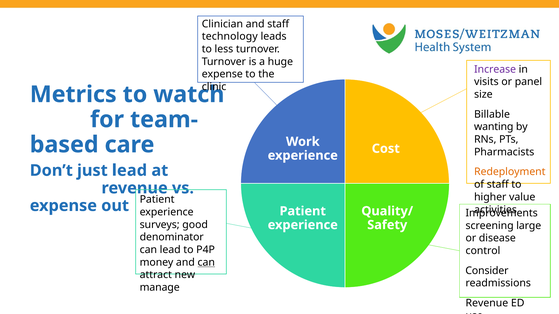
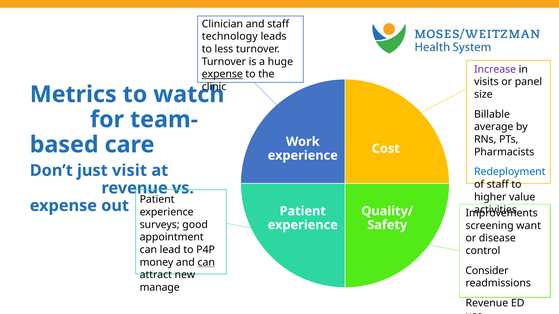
expense underline: none -> present (222, 74)
wanting: wanting -> average (494, 127)
just lead: lead -> visit (130, 171)
Redeployment colour: orange -> blue (510, 172)
large: large -> want (529, 226)
denominator: denominator -> appointment (172, 238)
